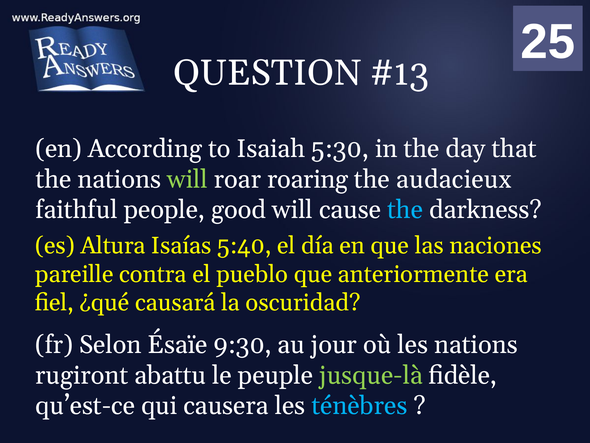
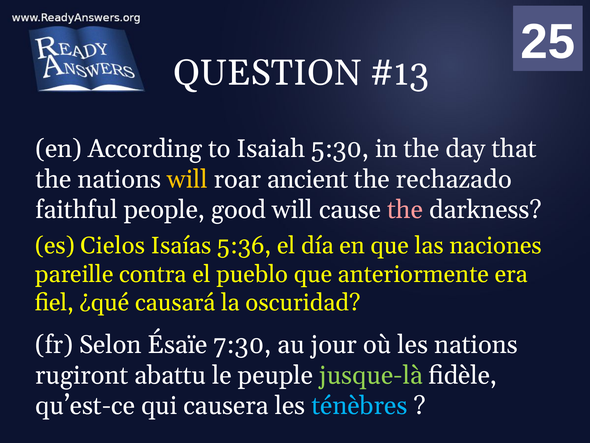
will colour: light green -> yellow (187, 179)
roaring: roaring -> ancient (308, 179)
audacieux: audacieux -> rechazado (454, 179)
the colour: light blue -> pink (405, 210)
Altura: Altura -> Cielos (113, 245)
5:40: 5:40 -> 5:36 (244, 245)
9:30: 9:30 -> 7:30 (242, 344)
